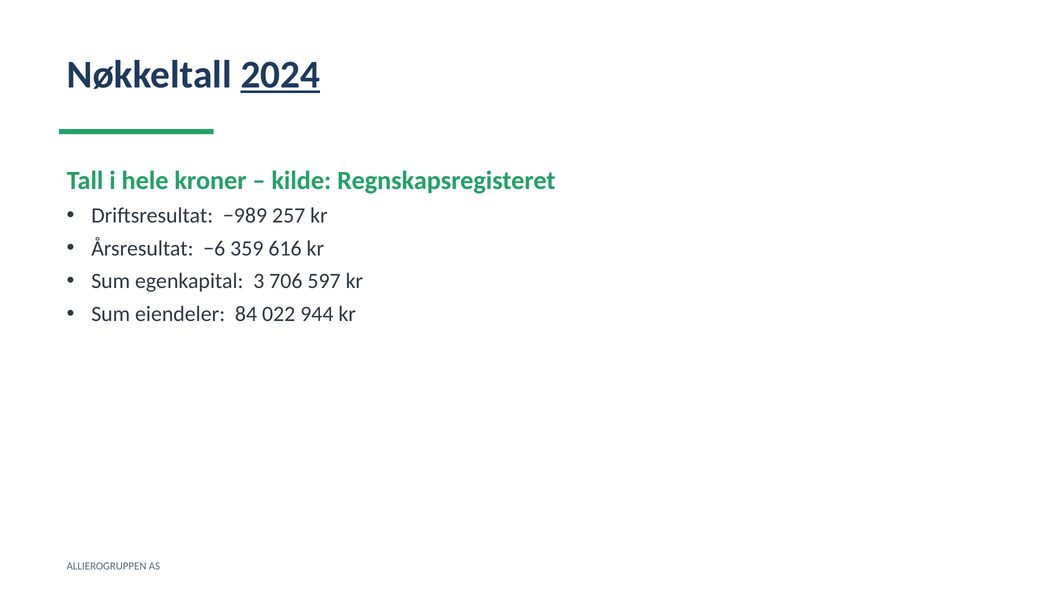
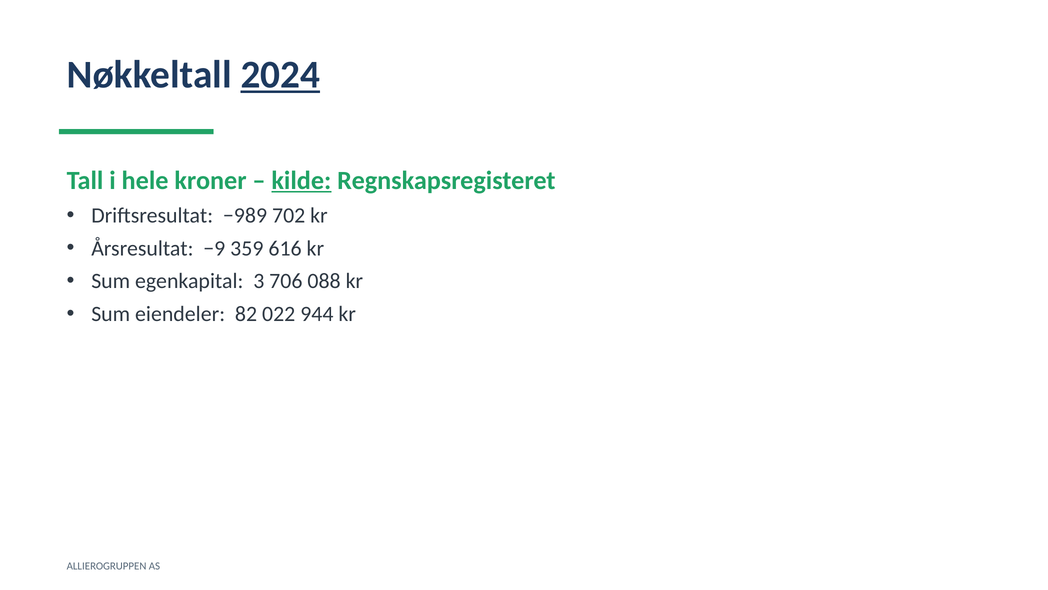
kilde underline: none -> present (301, 180)
257: 257 -> 702 (289, 215)
−6: −6 -> −9 (214, 248)
597: 597 -> 088 (324, 281)
84: 84 -> 82 (246, 314)
